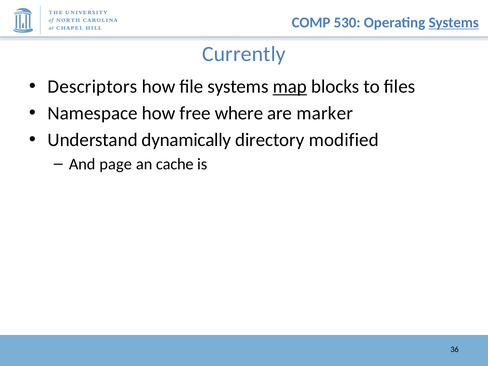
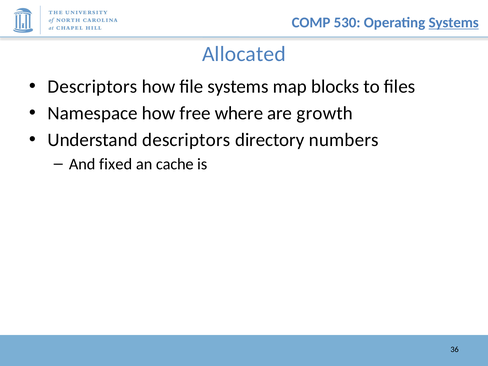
Currently: Currently -> Allocated (244, 54)
map underline: present -> none (290, 87)
marker: marker -> growth (325, 113)
Understand dynamically: dynamically -> descriptors (186, 140)
modified: modified -> numbers (344, 140)
page: page -> fixed (116, 164)
